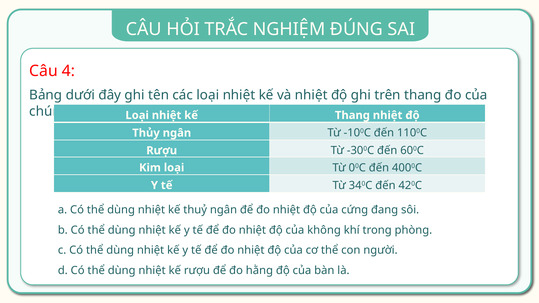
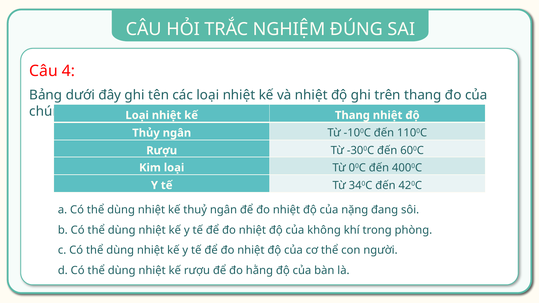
cứng: cứng -> nặng (355, 210)
